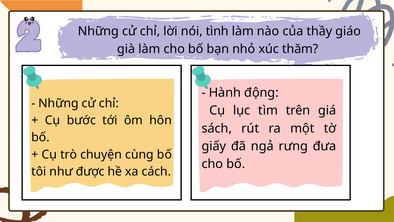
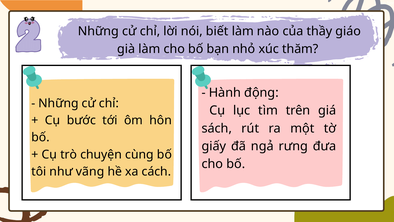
tình: tình -> biết (217, 31)
được: được -> vãng (90, 171)
